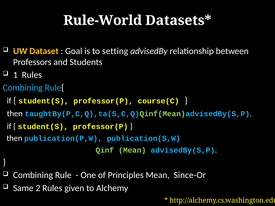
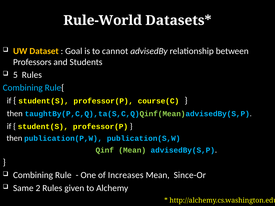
setting: setting -> cannot (115, 51)
1: 1 -> 5 (15, 75)
Principles: Principles -> Increases (126, 175)
